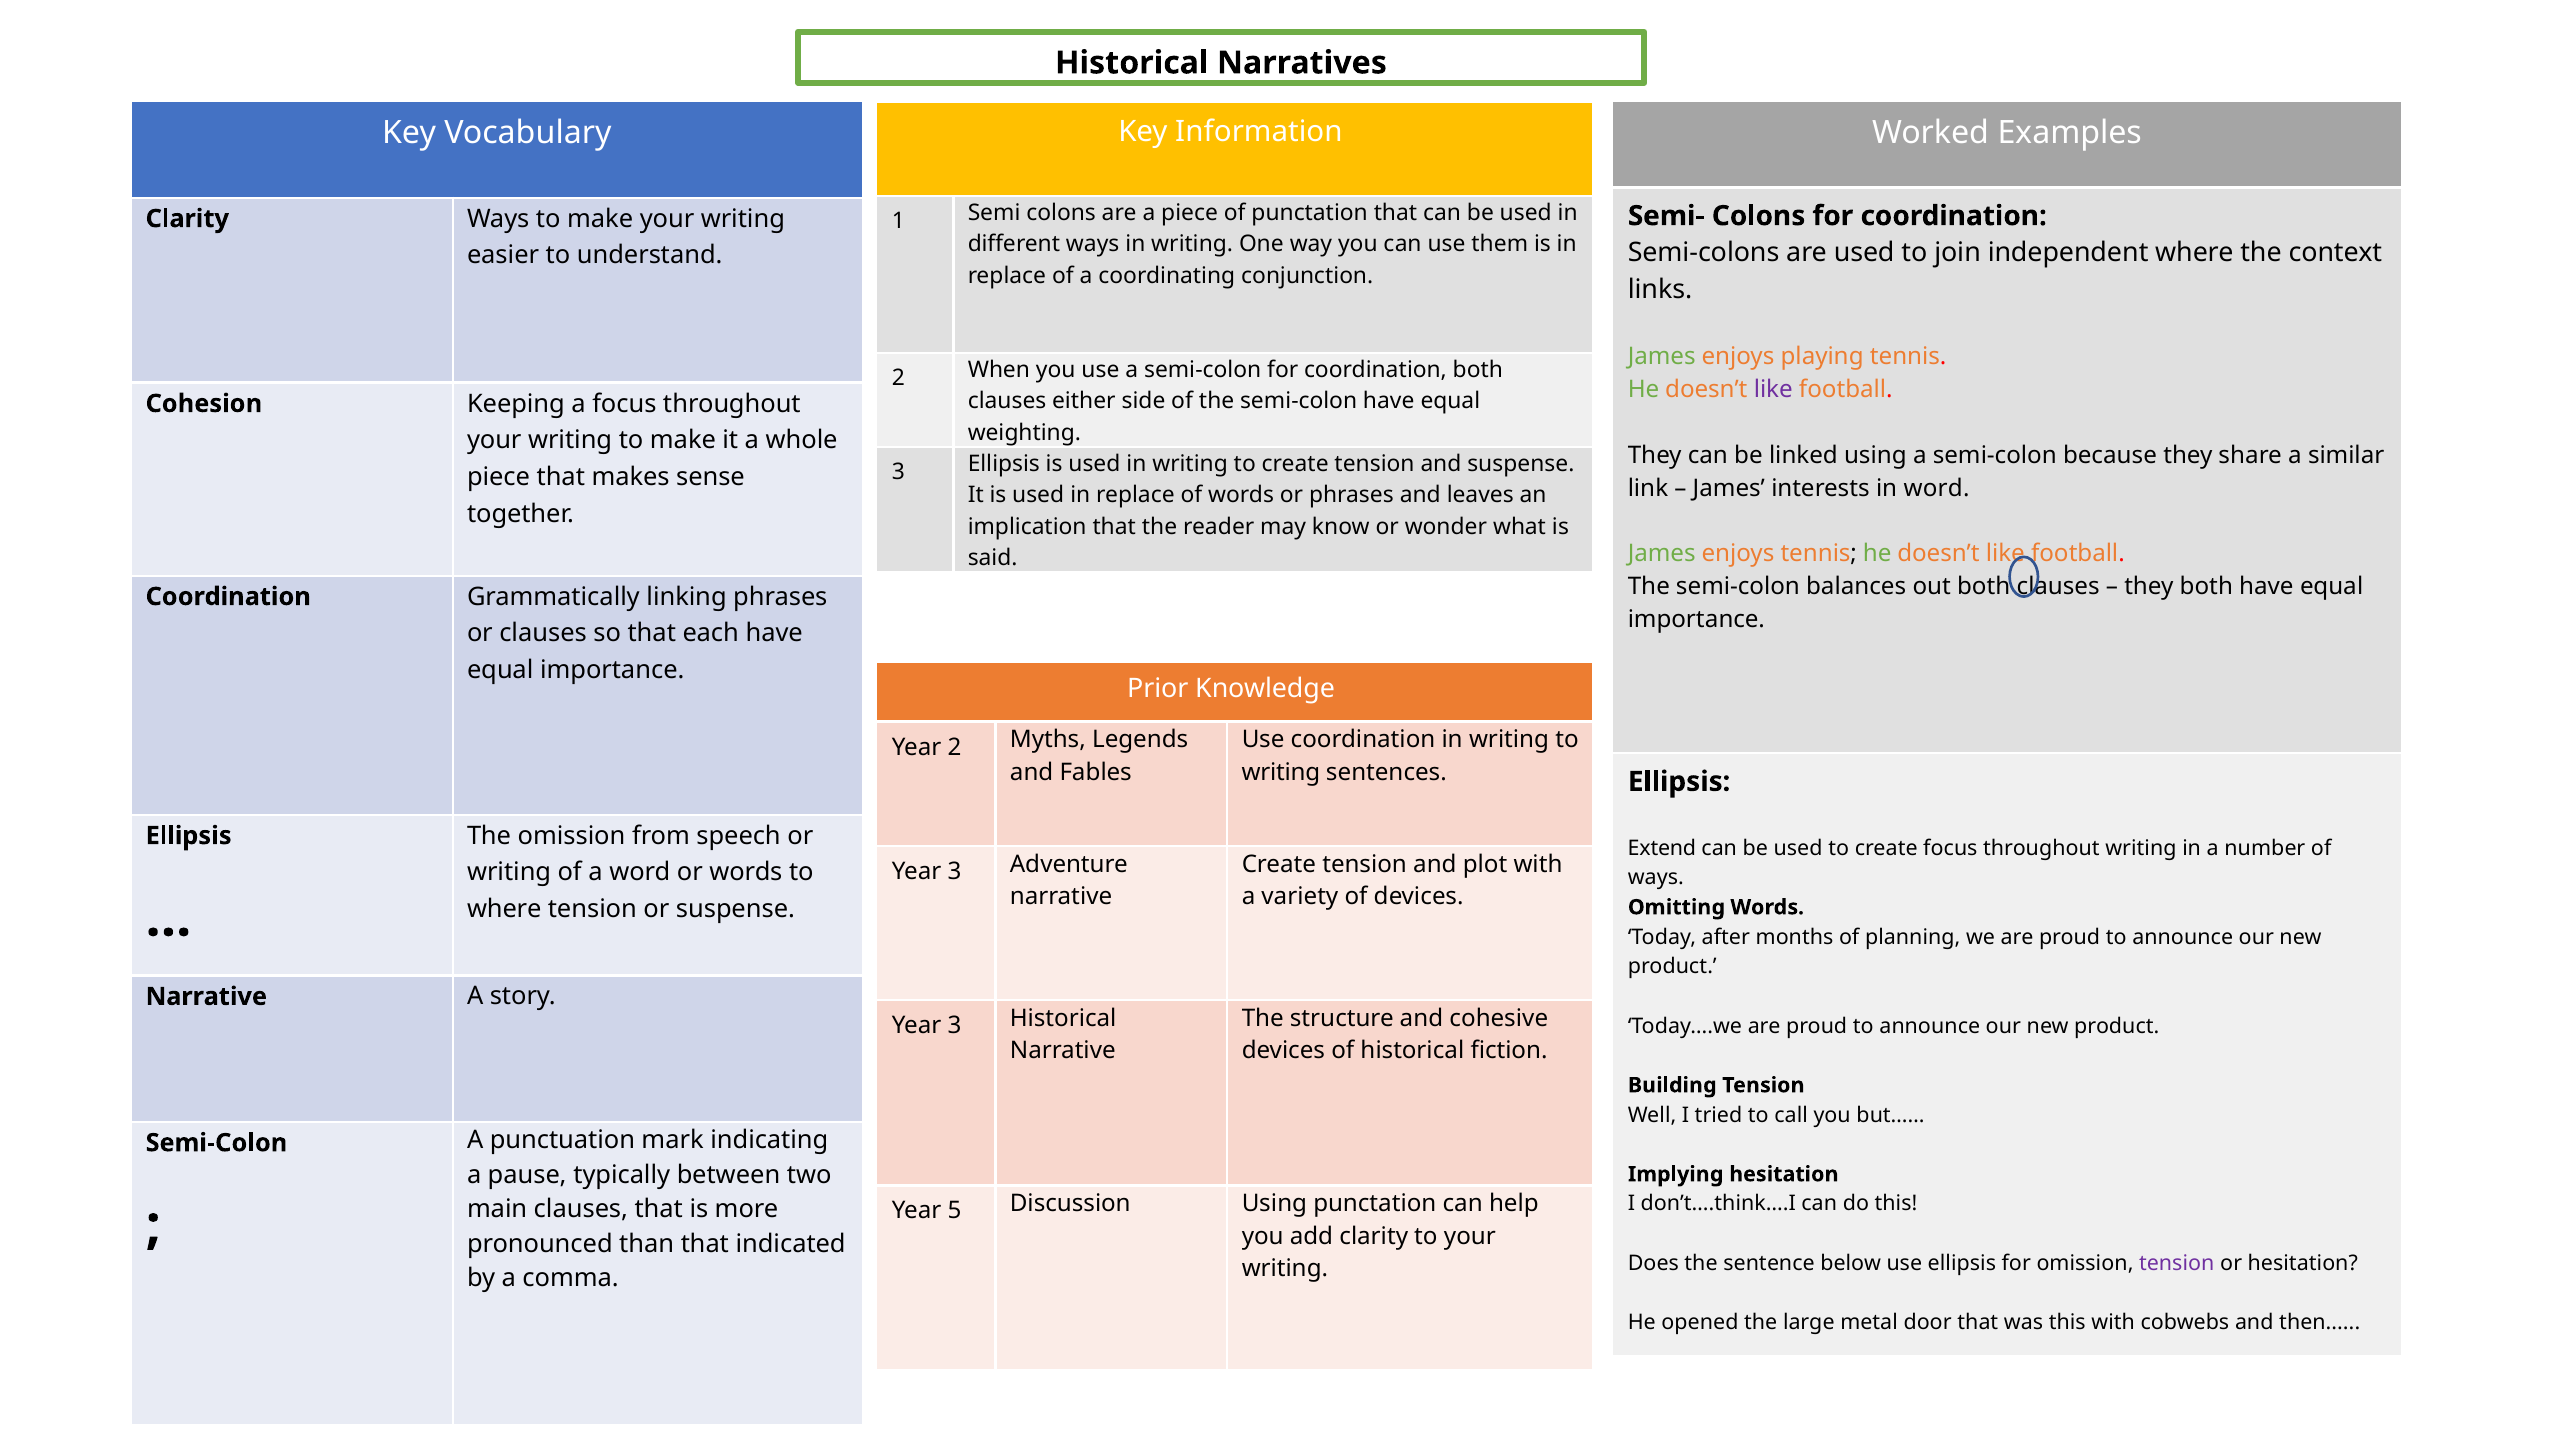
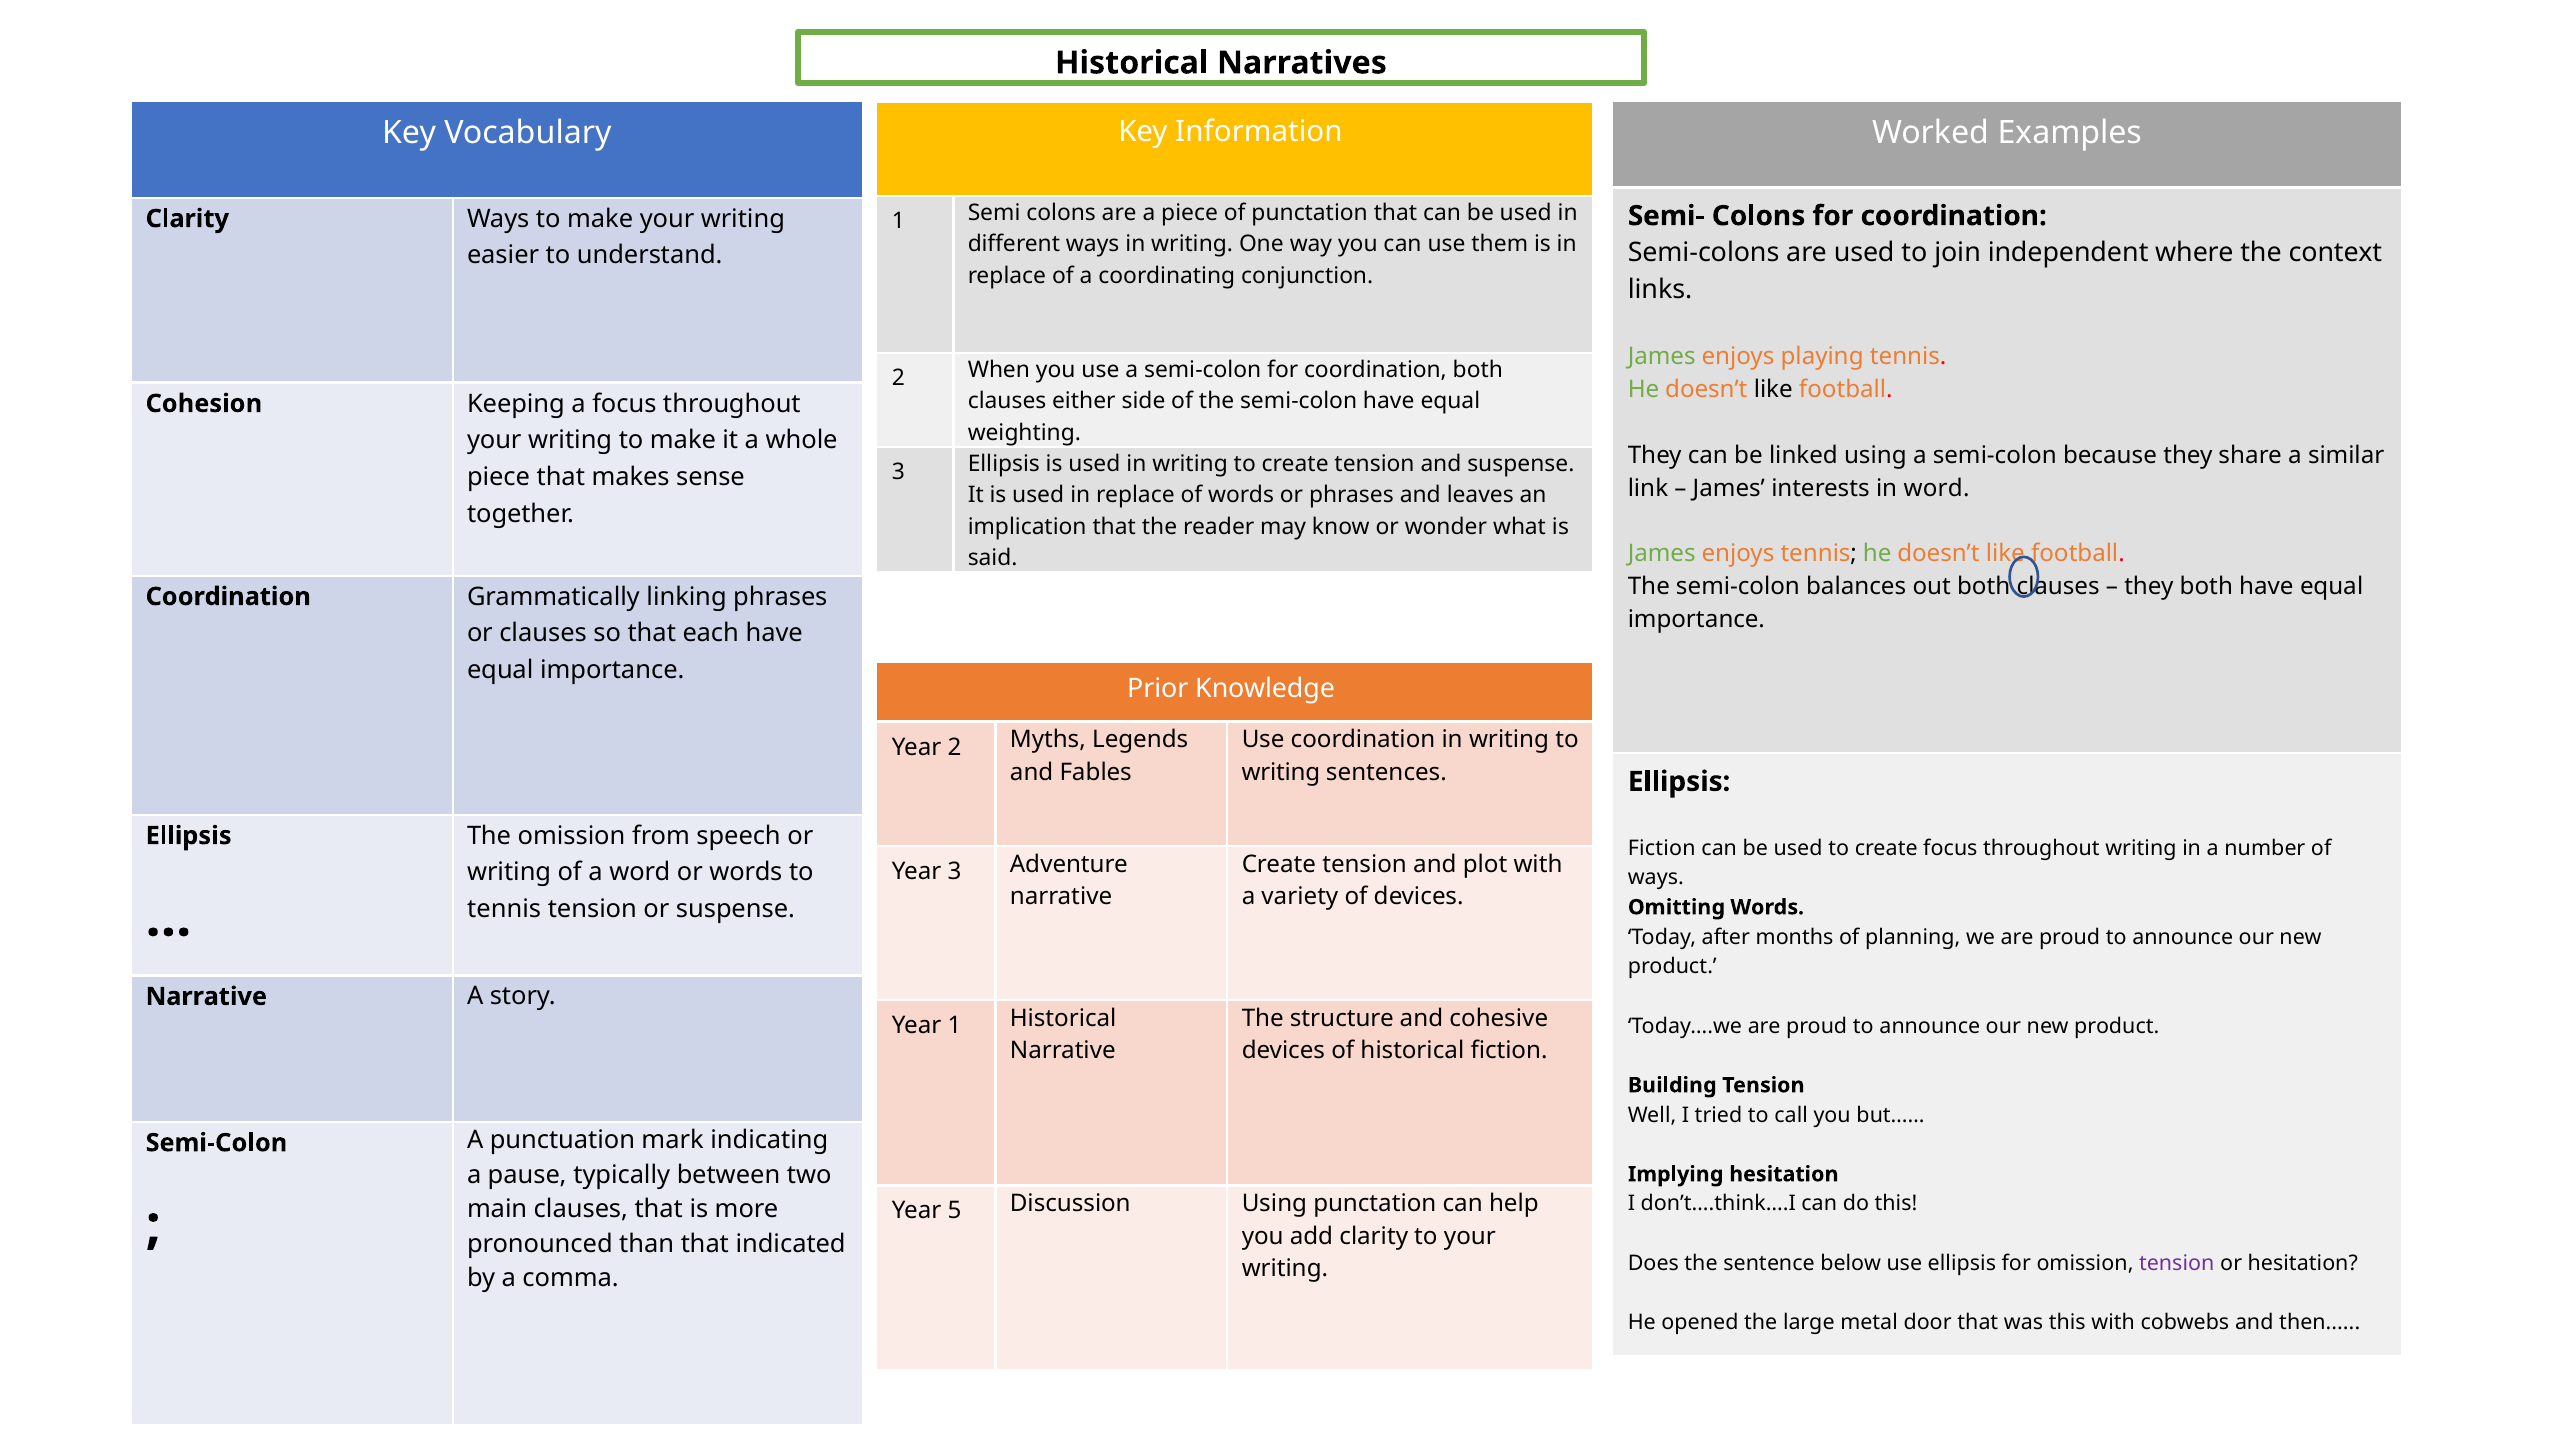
like colour: purple -> black (1773, 390)
Extend: Extend -> Fiction (1662, 848)
where: where -> tennis (504, 909)
3: 3 -> 1 (954, 1026)
